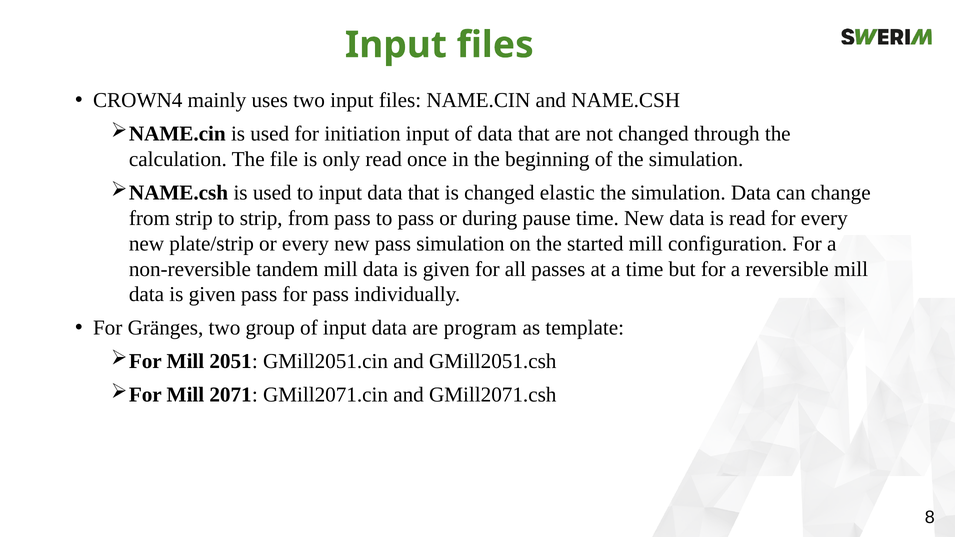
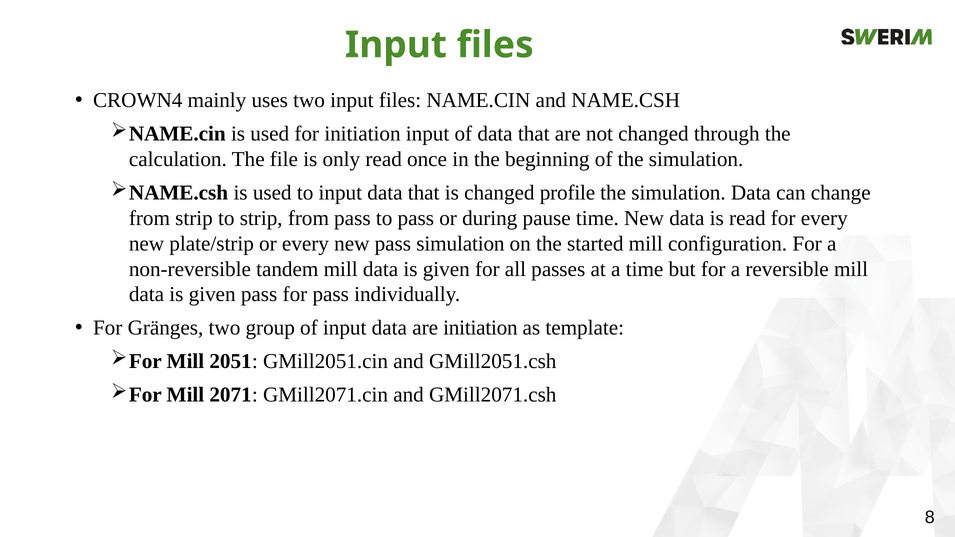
elastic: elastic -> profile (567, 193)
are program: program -> initiation (480, 328)
